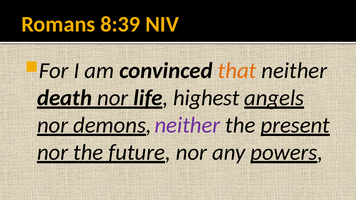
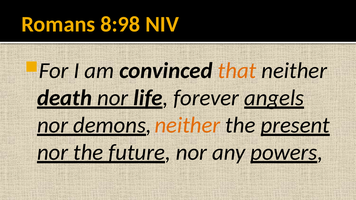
8:39: 8:39 -> 8:98 (120, 24)
highest: highest -> forever (206, 98)
neither colour: purple -> orange (187, 125)
